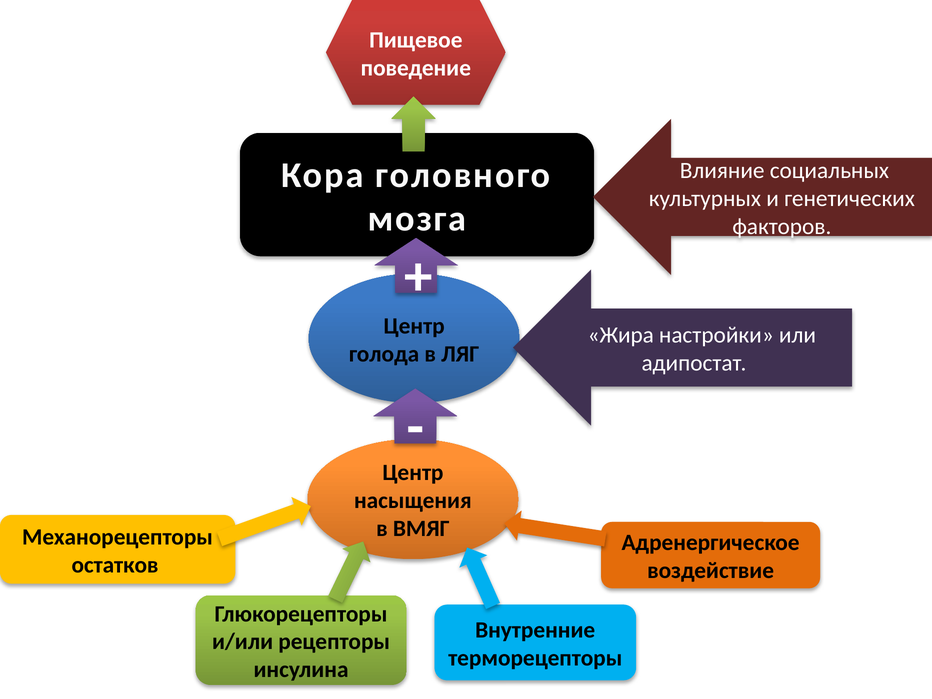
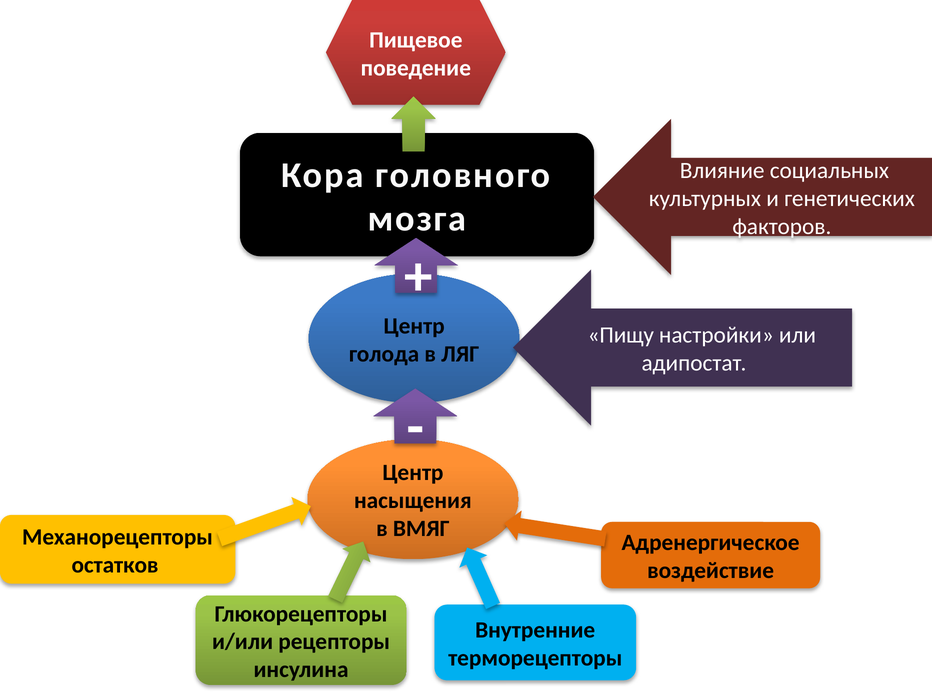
Жира: Жира -> Пищу (621, 335)
